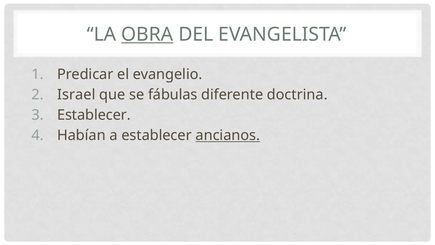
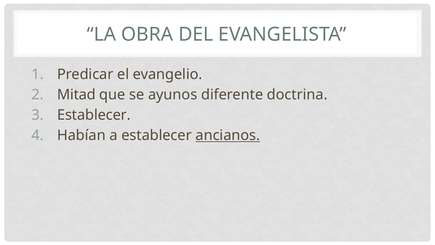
OBRA underline: present -> none (147, 34)
Israel: Israel -> Mitad (76, 95)
fábulas: fábulas -> ayunos (173, 95)
